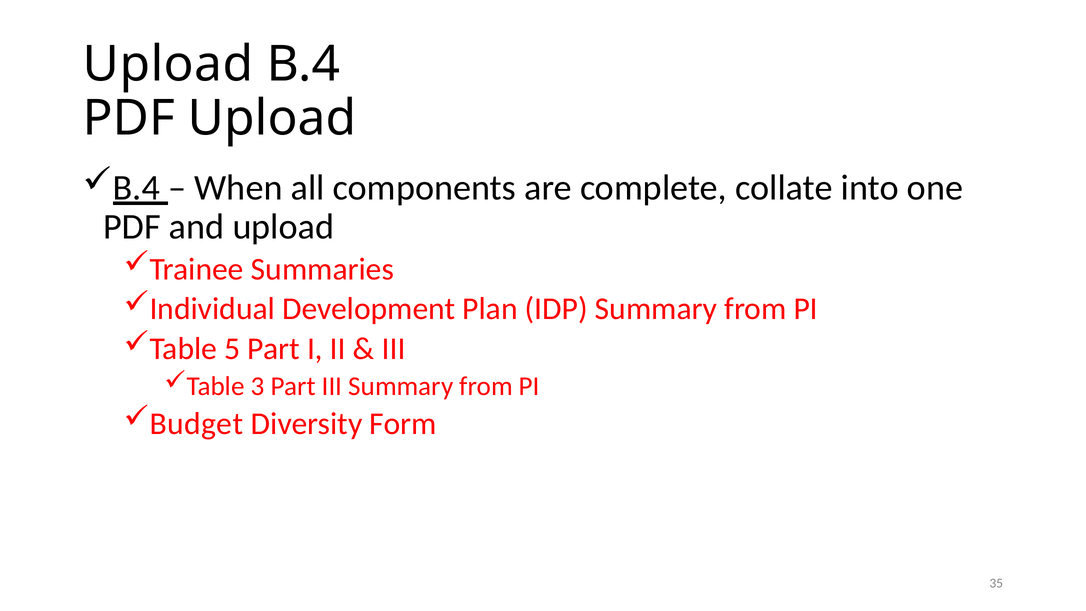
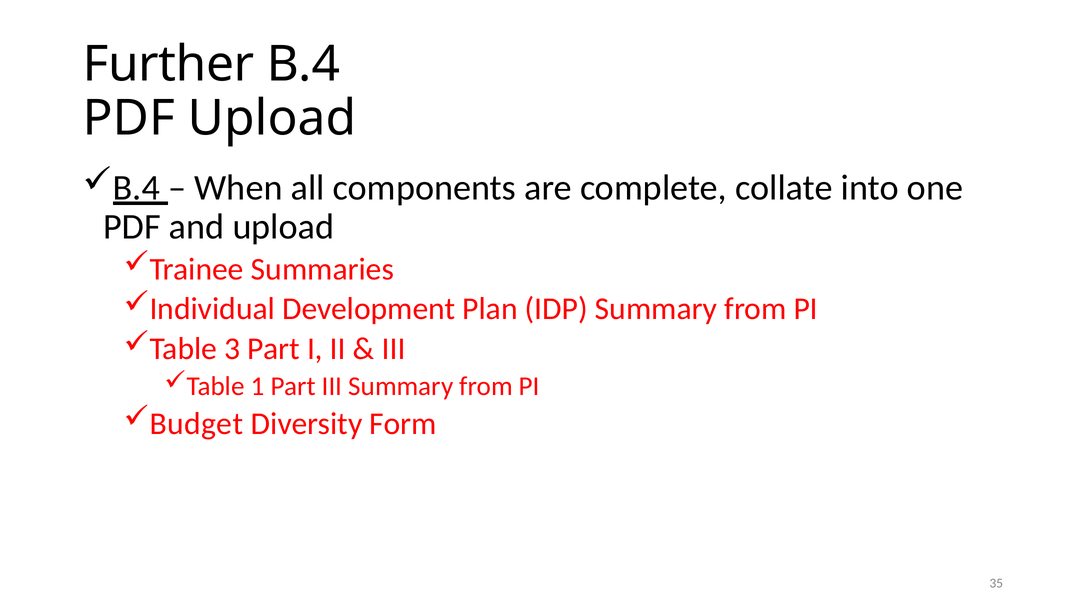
Upload: Upload -> Further (168, 64)
5: 5 -> 3 (232, 349)
3: 3 -> 1 (258, 386)
